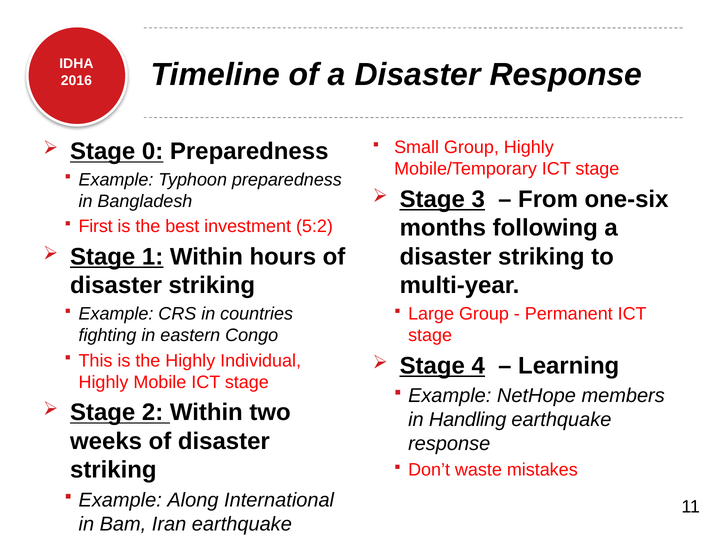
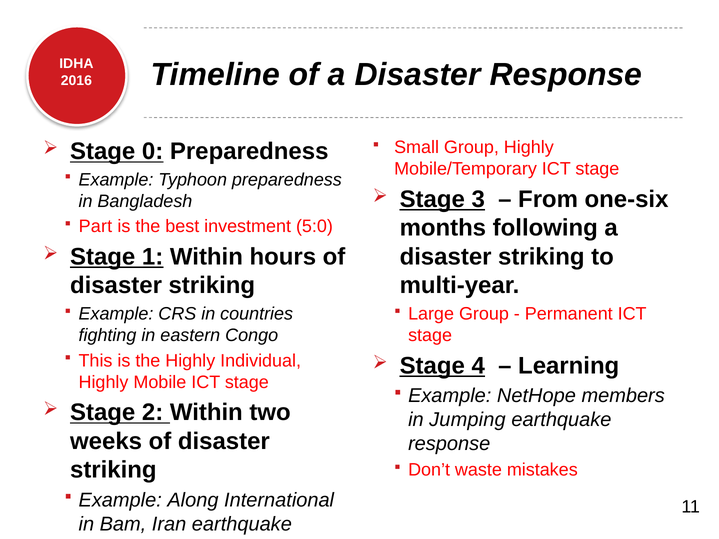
First: First -> Part (95, 227)
5:2: 5:2 -> 5:0 (314, 227)
Handling: Handling -> Jumping (467, 420)
